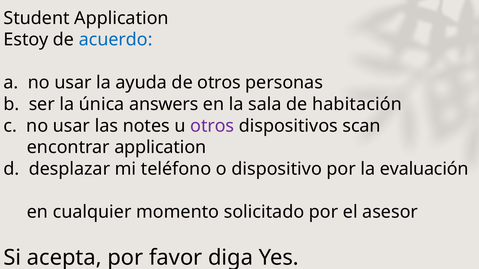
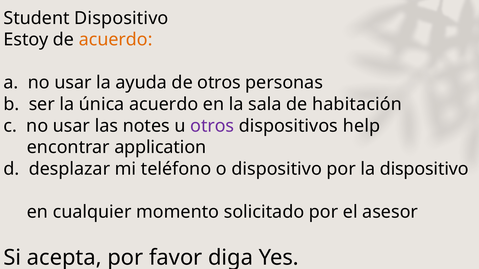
Student Application: Application -> Dispositivo (121, 18)
acuerdo colour: blue -> orange (116, 40)
única answers: answers -> acuerdo (164, 104)
scan: scan -> help (362, 126)
la evaluación: evaluación -> dispositivo (424, 169)
